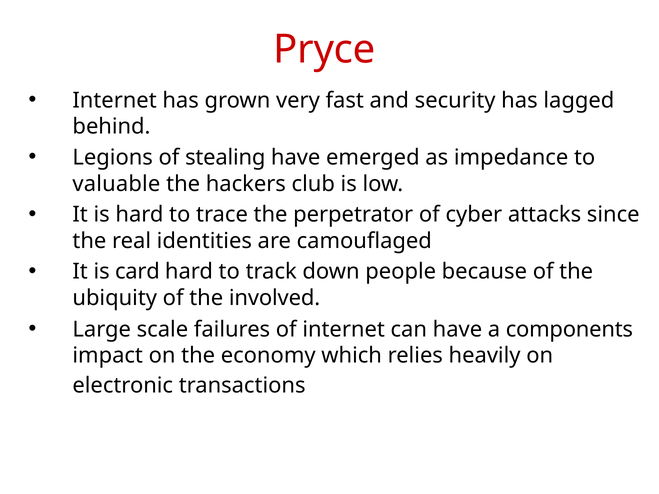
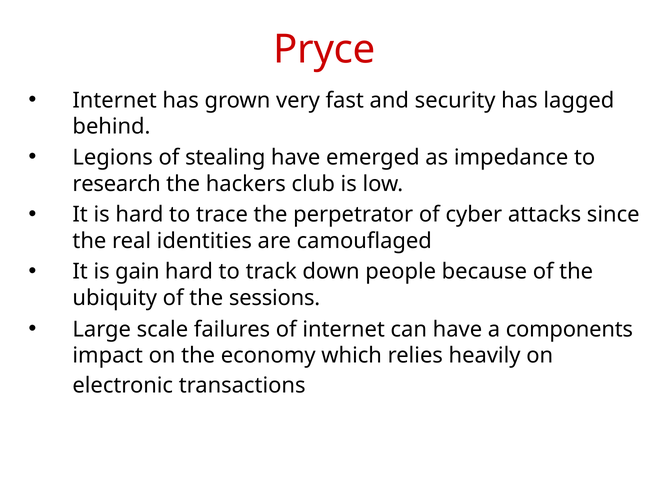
valuable: valuable -> research (117, 184)
card: card -> gain (137, 272)
involved: involved -> sessions (275, 298)
